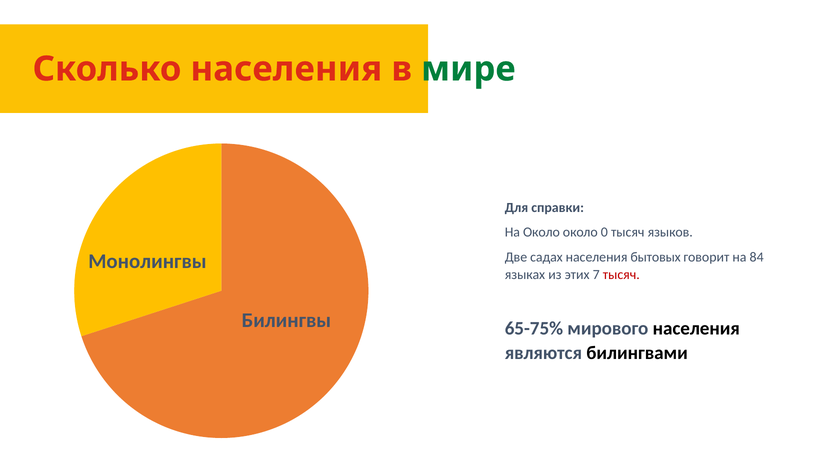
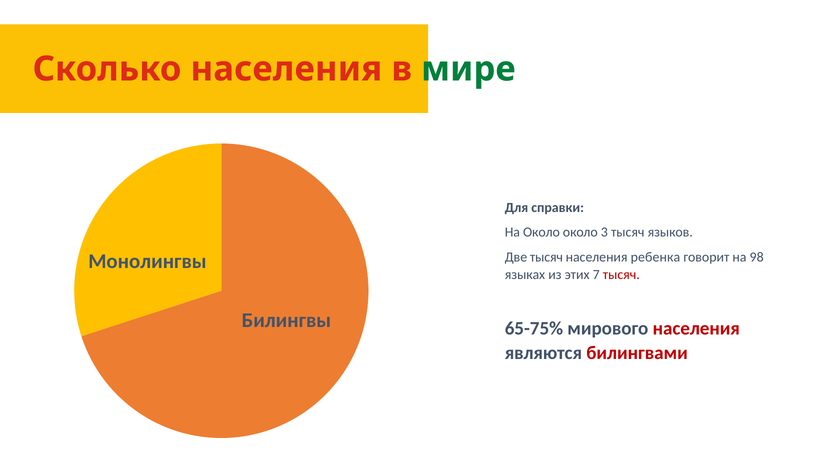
0: 0 -> 3 (604, 232)
Две садах: садах -> тысяч (546, 257)
бытовых: бытовых -> ребенка (655, 257)
84: 84 -> 98 (757, 257)
населения colour: black -> red (696, 328)
билингвами colour: black -> red (637, 352)
